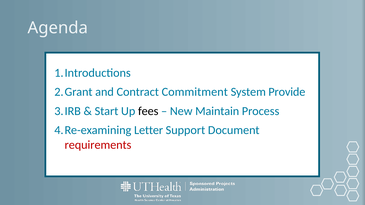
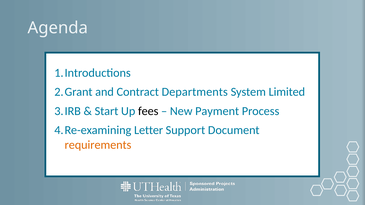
Commitment: Commitment -> Departments (195, 92)
Provide: Provide -> Limited (287, 92)
Maintain: Maintain -> Payment (217, 111)
requirements colour: red -> orange (98, 145)
